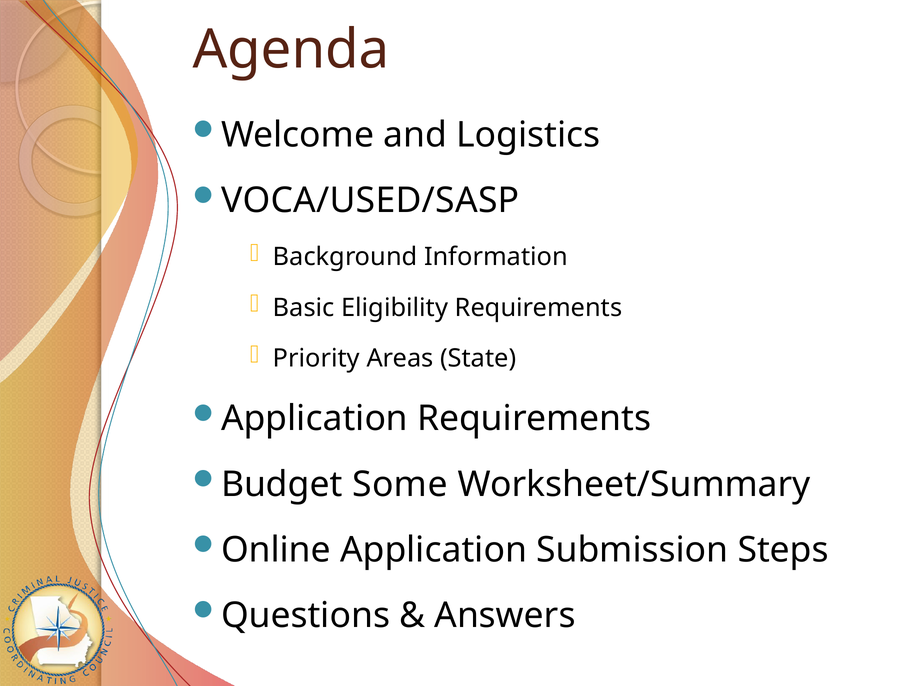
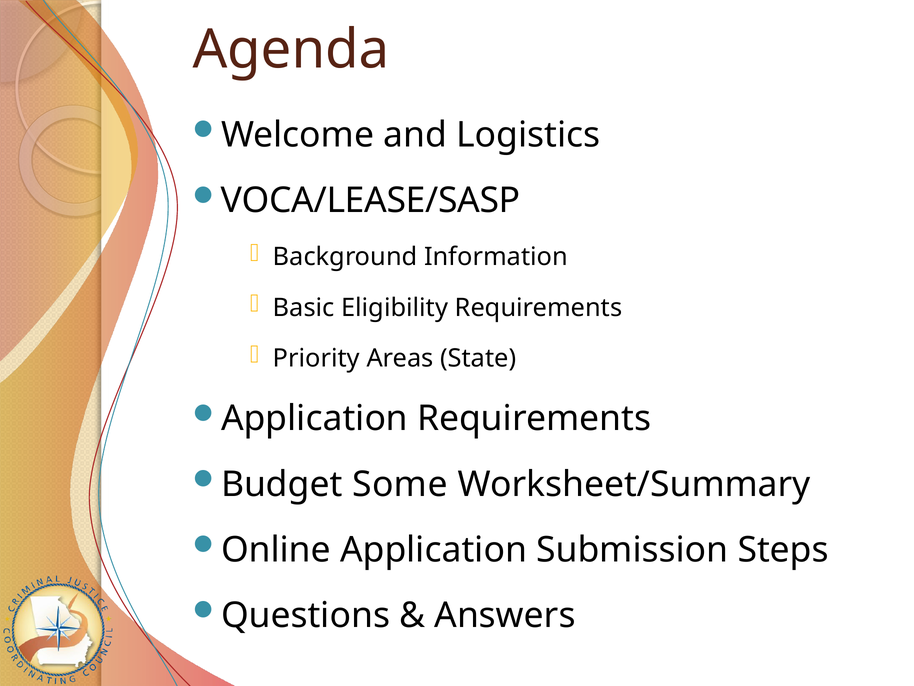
VOCA/USED/SASP: VOCA/USED/SASP -> VOCA/LEASE/SASP (371, 201)
